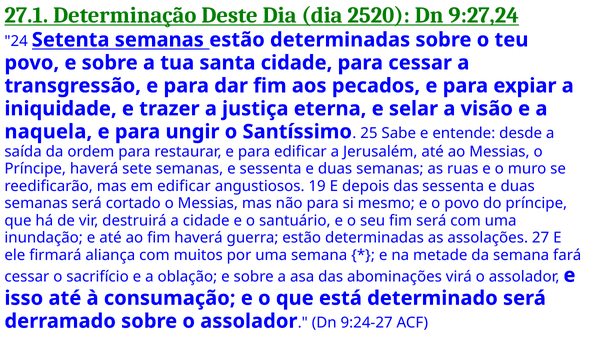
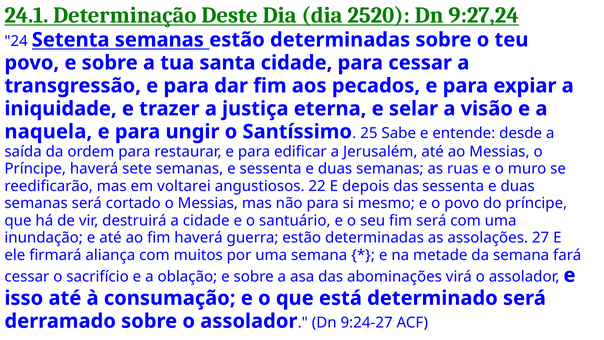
27.1: 27.1 -> 24.1 (26, 15)
em edificar: edificar -> voltarei (184, 186)
19: 19 -> 22 (317, 186)
